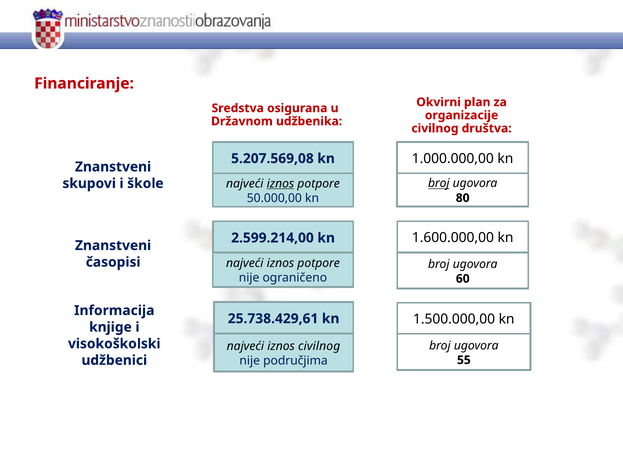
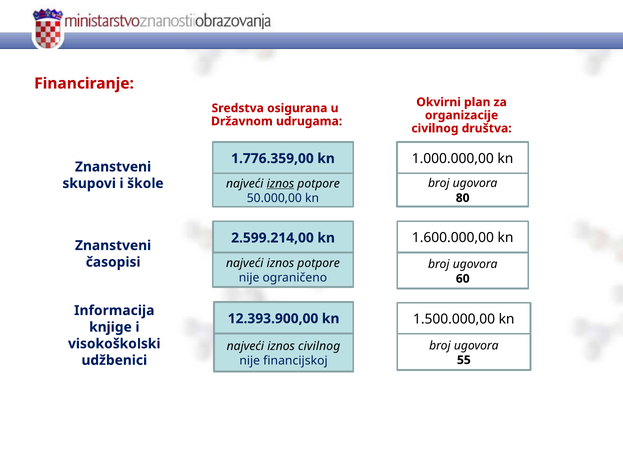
udžbenika: udžbenika -> udrugama (309, 121)
5.207.569,08: 5.207.569,08 -> 1.776.359,00 (272, 159)
broj underline: present -> none (439, 184)
25.738.429,61: 25.738.429,61 -> 12.393.900,00 (273, 319)
područjima: područjima -> financijskoj (295, 361)
